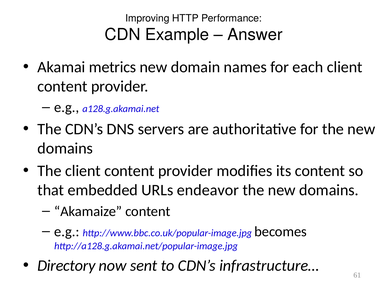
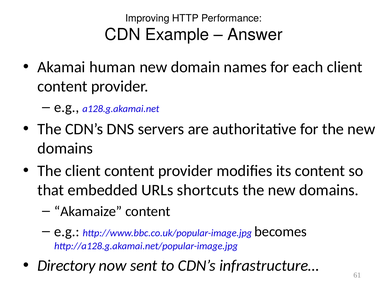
metrics: metrics -> human (112, 67)
endeavor: endeavor -> shortcuts (208, 190)
